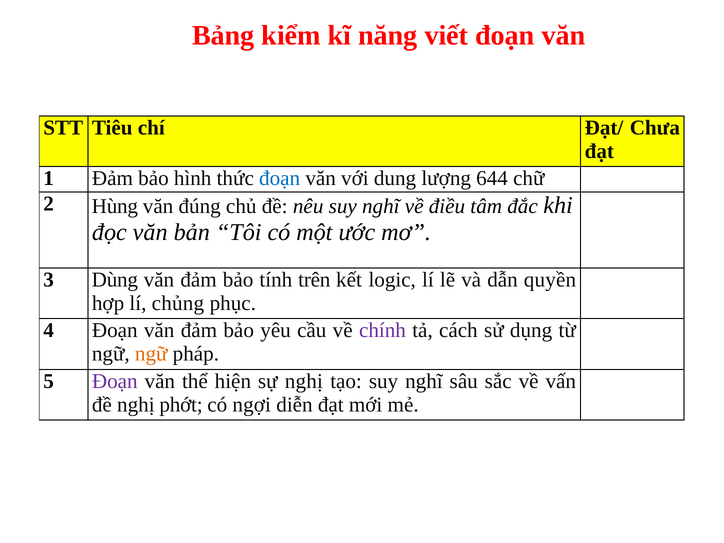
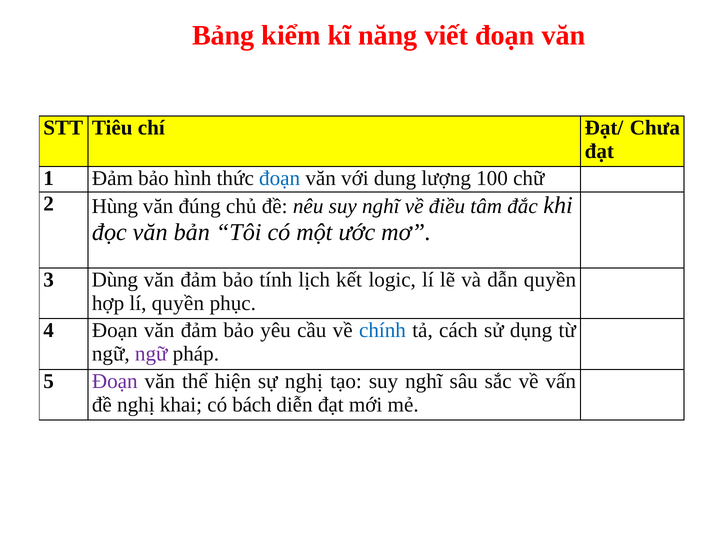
644: 644 -> 100 (492, 178)
trên: trên -> lịch (314, 280)
lí chủng: chủng -> quyền (178, 303)
chính colour: purple -> blue (382, 331)
ngữ colour: orange -> purple (151, 354)
phớt: phớt -> khai (181, 405)
ngợi: ngợi -> bách (252, 405)
